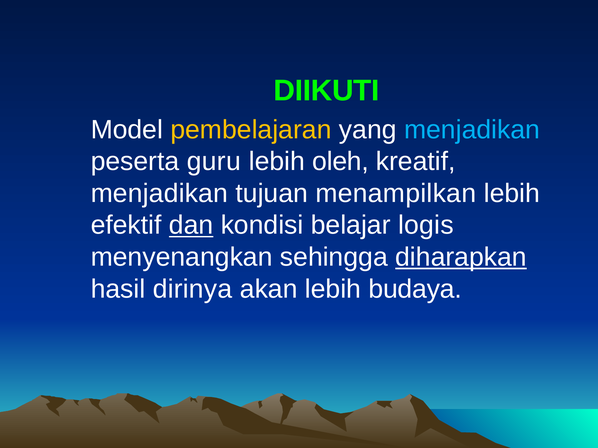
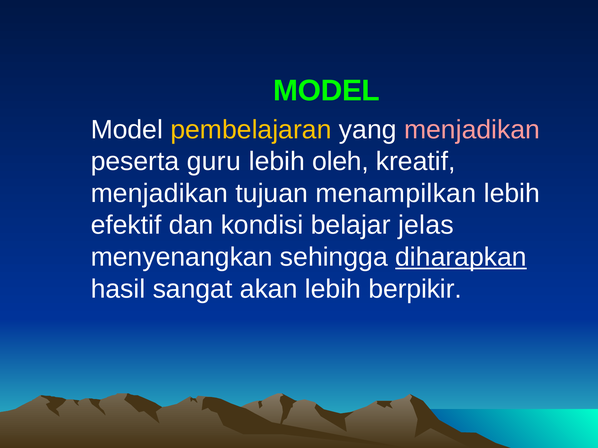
DIIKUTI: DIIKUTI -> MODEL (327, 91)
menjadikan colour: light blue -> pink (472, 130)
dan underline: present -> none (191, 225)
logis: logis -> jelas (426, 225)
dirinya: dirinya -> sangat (193, 289)
budaya: budaya -> berpikir (415, 289)
